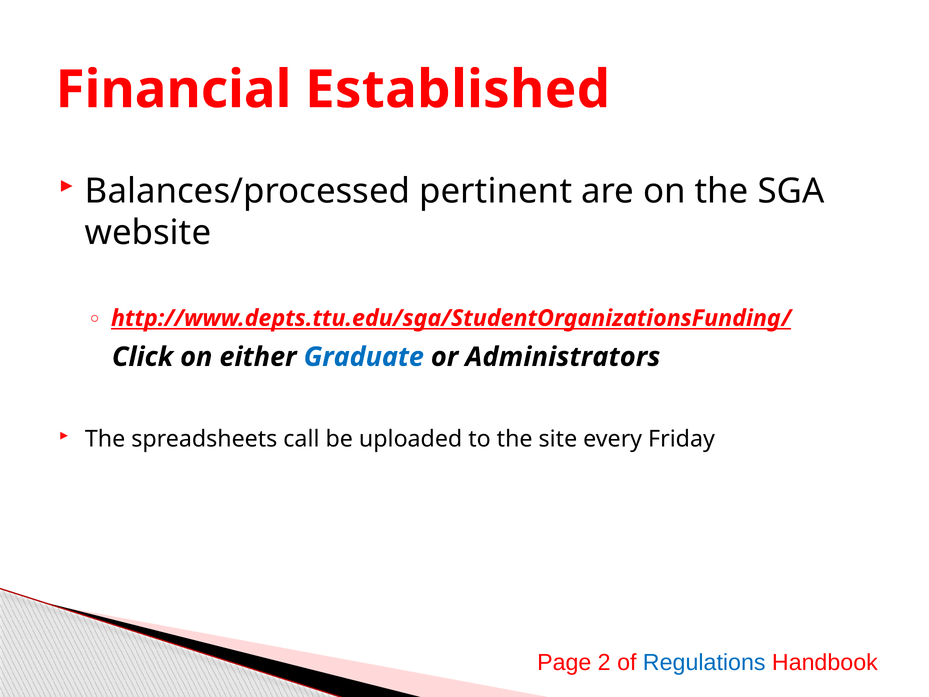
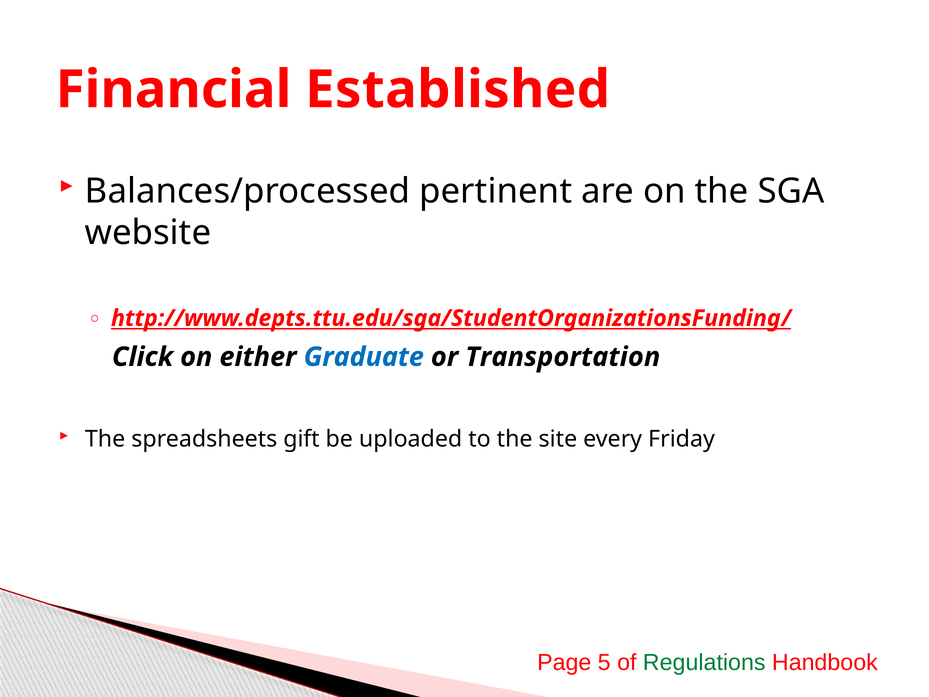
Administrators: Administrators -> Transportation (563, 357)
call: call -> gift (301, 439)
2: 2 -> 5 (604, 663)
Regulations colour: blue -> green (704, 663)
